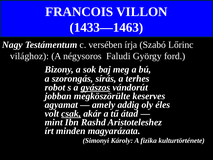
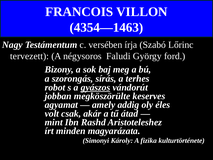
1433—1463: 1433—1463 -> 4354—1463 (106, 27)
világhoz: világhoz -> tervezett (30, 56)
csak underline: present -> none (71, 113)
